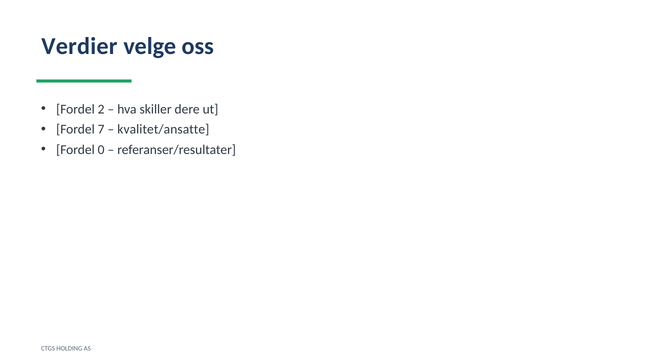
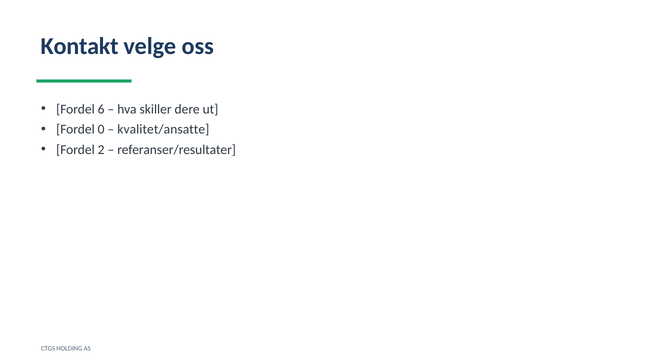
Verdier: Verdier -> Kontakt (80, 46)
2: 2 -> 6 (101, 109)
7: 7 -> 0 (101, 129)
0: 0 -> 2 (101, 150)
